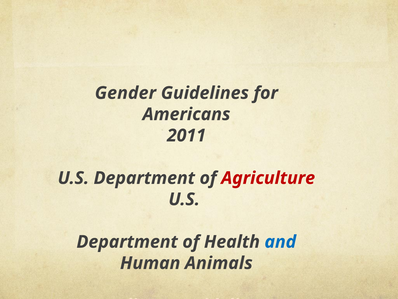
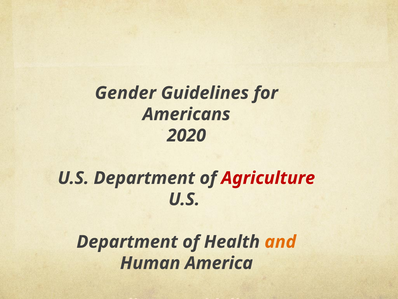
2011: 2011 -> 2020 (186, 135)
and colour: blue -> orange (280, 241)
Animals: Animals -> America (219, 263)
